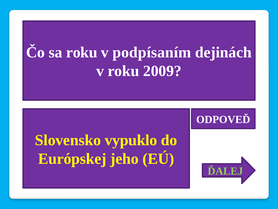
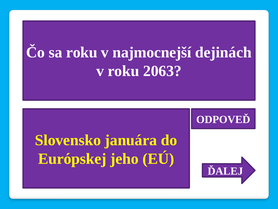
podpísaním: podpísaním -> najmocnejší (152, 52)
2009: 2009 -> 2063 (162, 71)
vypuklo: vypuklo -> januára (131, 140)
ĎALEJ colour: light green -> white (225, 171)
